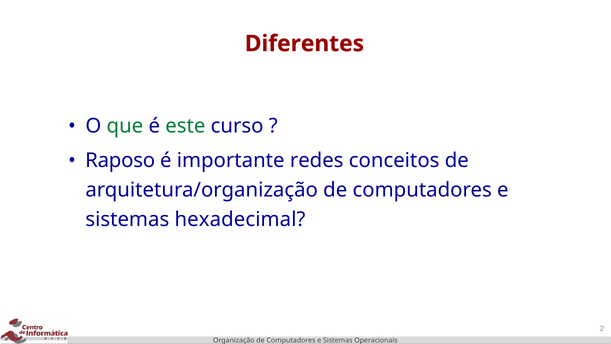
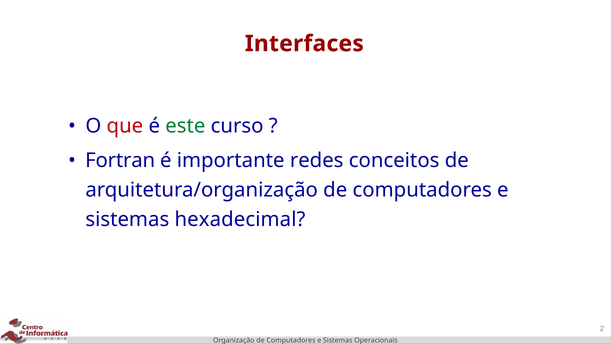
Diferentes: Diferentes -> Interfaces (304, 44)
que colour: green -> red (125, 126)
Raposo: Raposo -> Fortran (120, 160)
